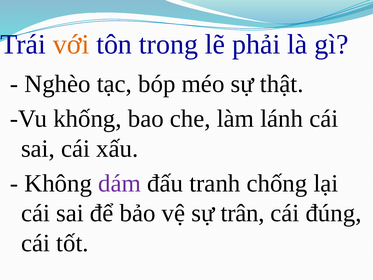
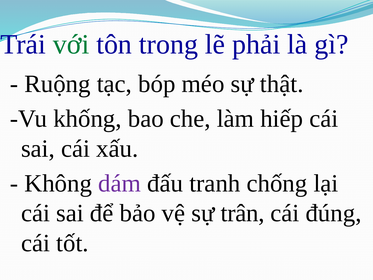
với colour: orange -> green (71, 44)
Nghèo: Nghèo -> Ruộng (57, 84)
lánh: lánh -> hiếp (282, 119)
